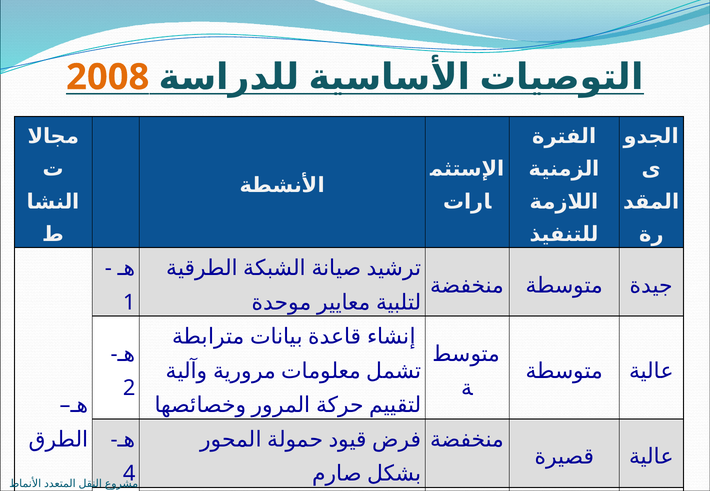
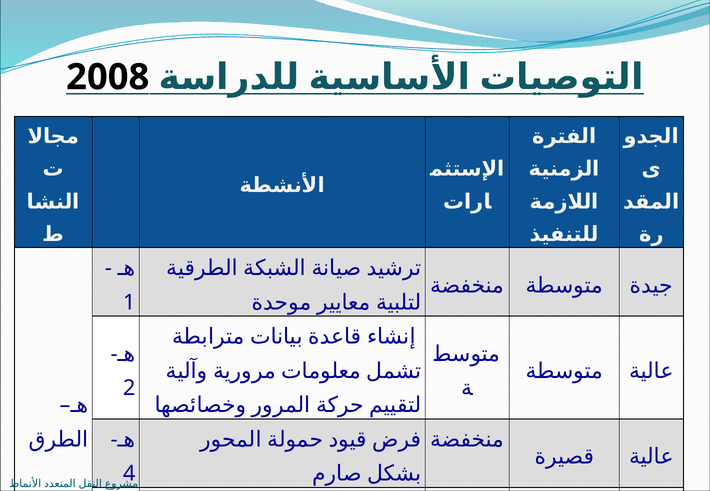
2008 colour: orange -> black (108, 77)
